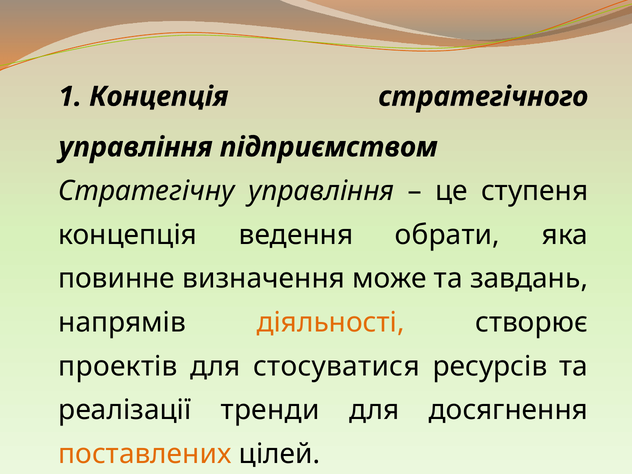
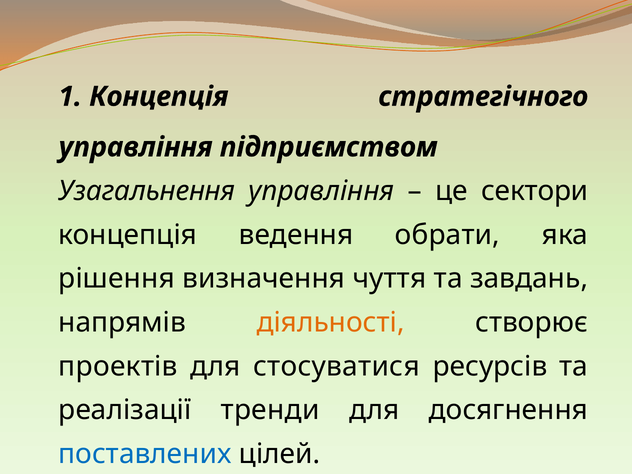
Стратегічну: Стратегічну -> Узагальнення (147, 191)
ступеня: ступеня -> сектори (535, 191)
повинне: повинне -> рішення (117, 279)
може: може -> чуття (389, 279)
поставлених colour: orange -> blue (145, 454)
